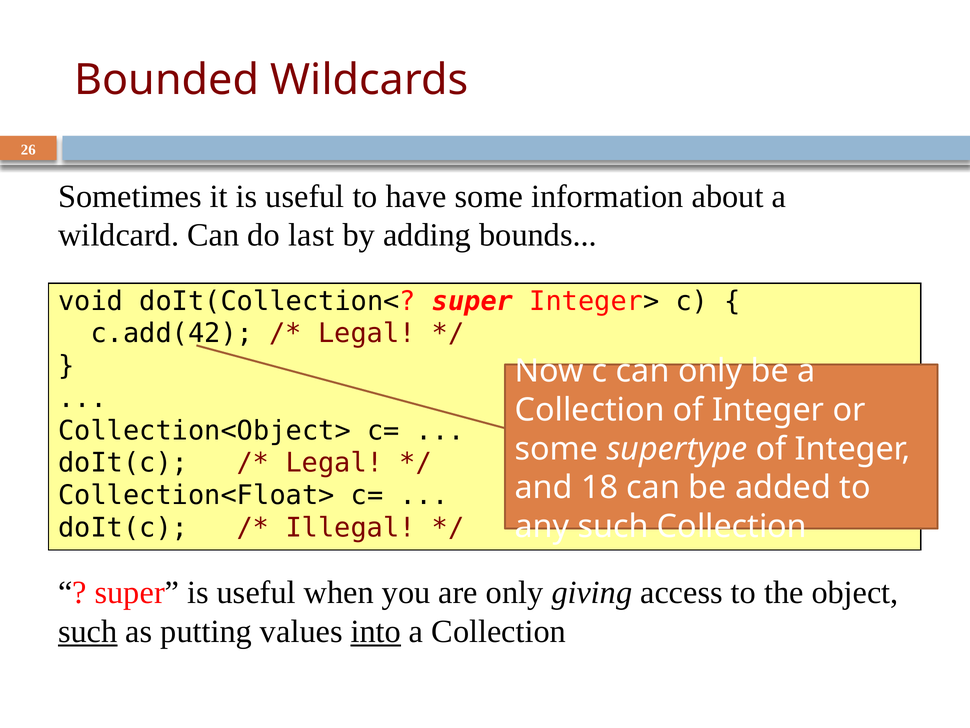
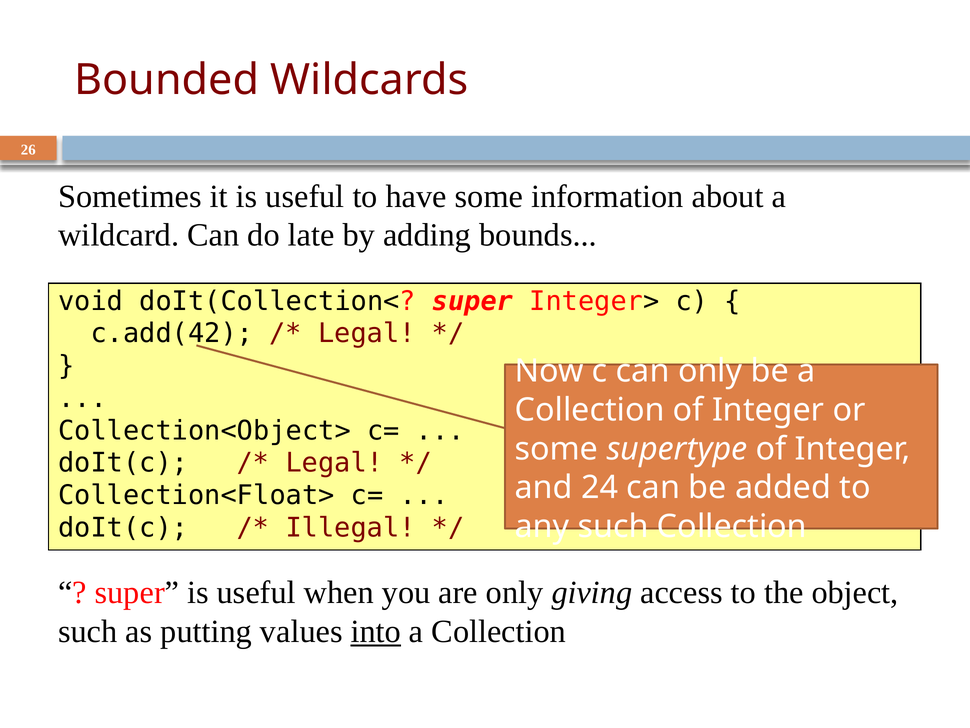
last: last -> late (311, 235)
18: 18 -> 24 (600, 487)
such underline: present -> none (88, 631)
